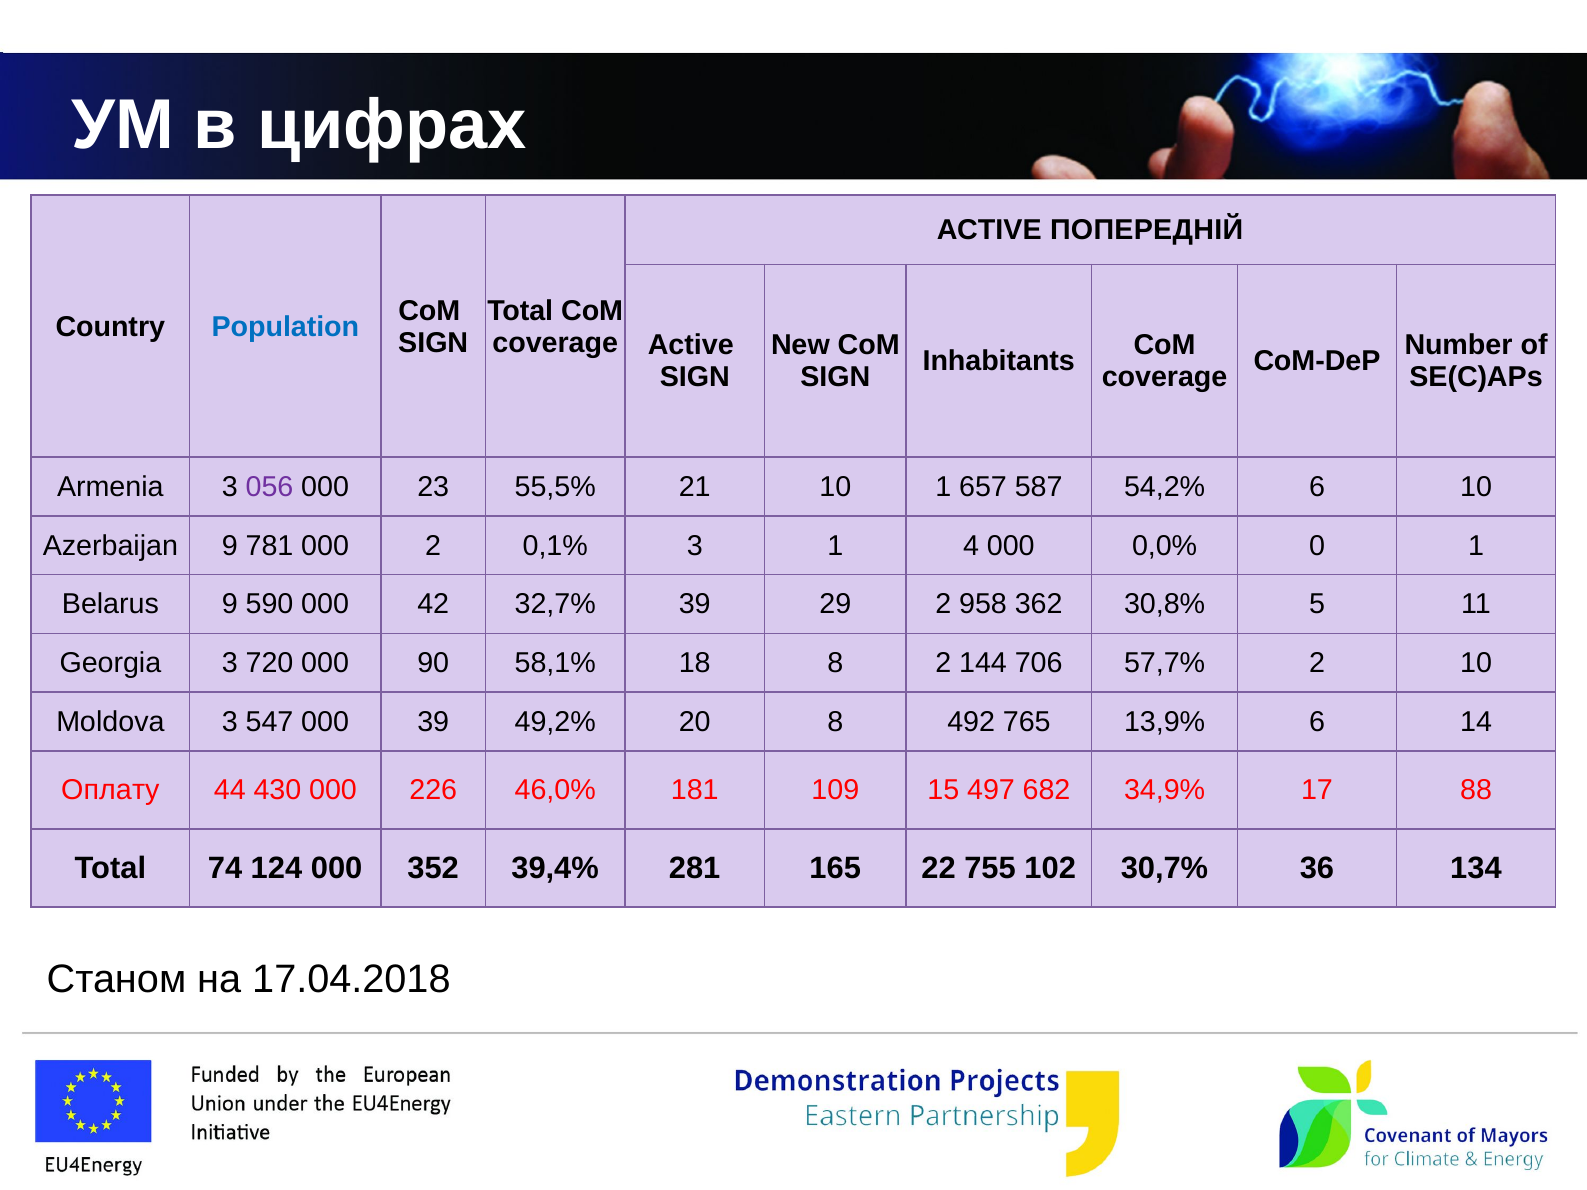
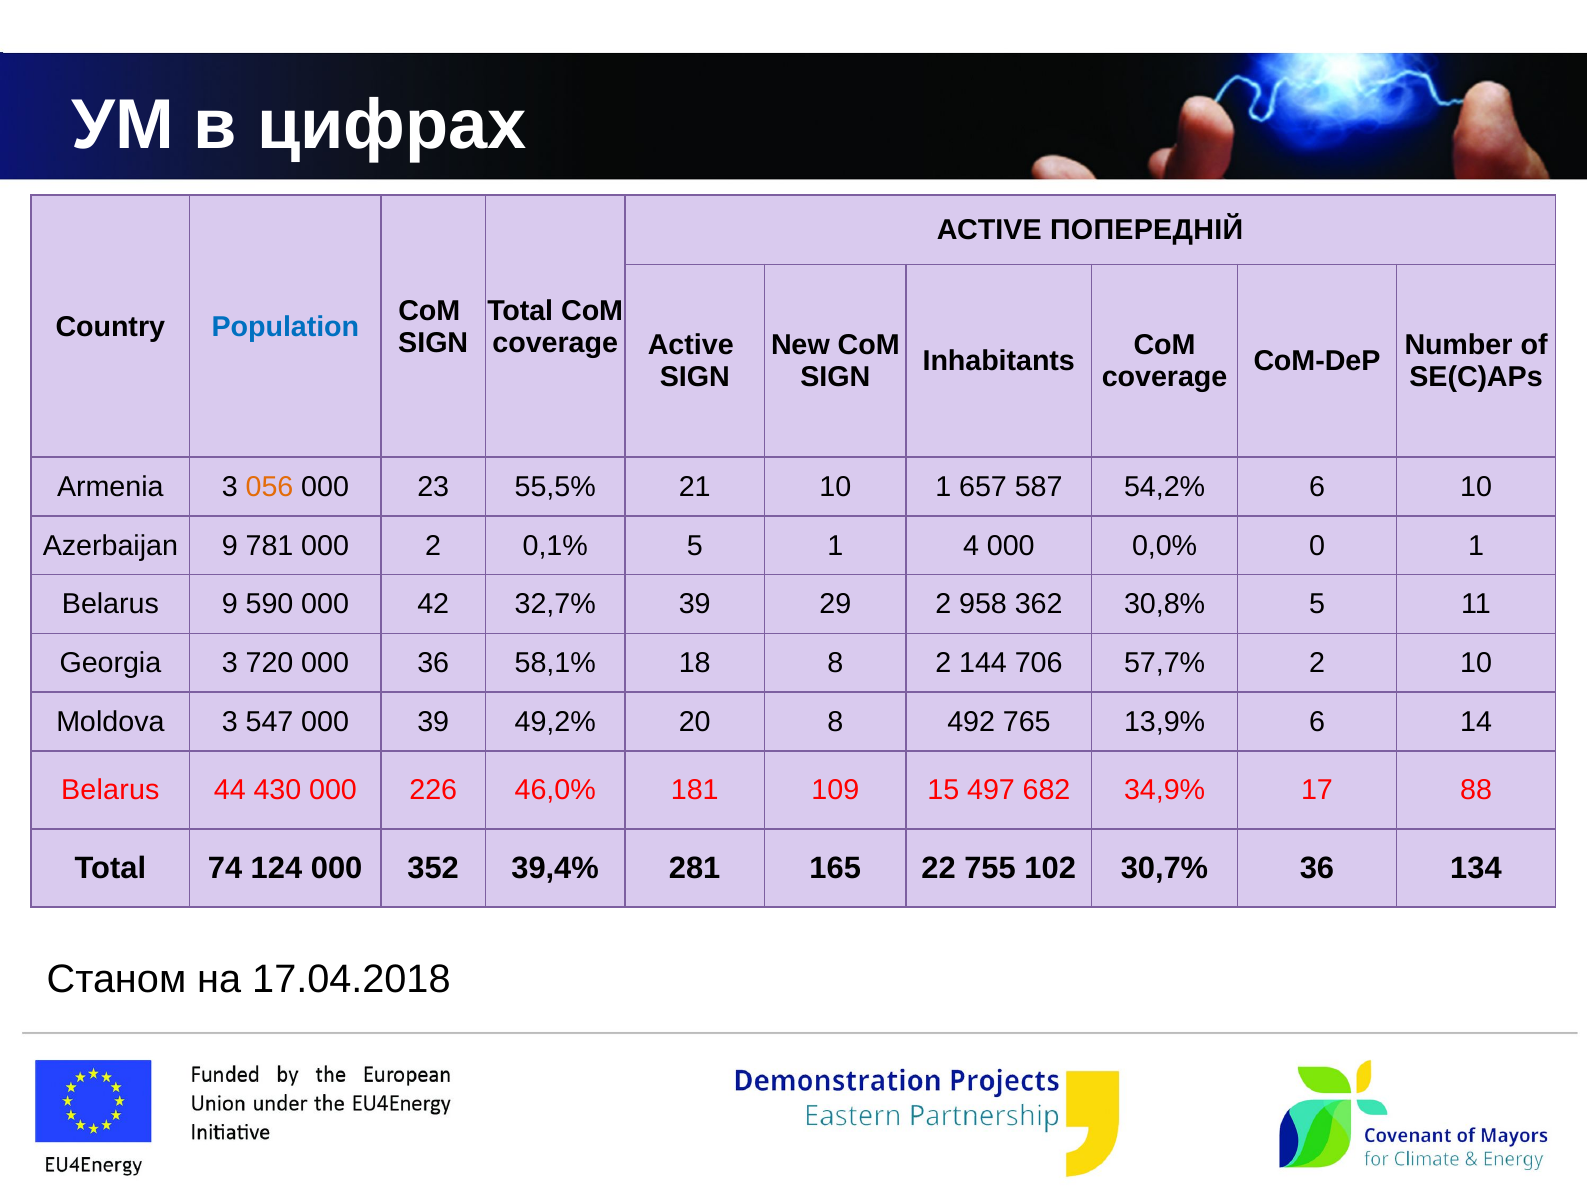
056 colour: purple -> orange (270, 487)
0,1% 3: 3 -> 5 (695, 546)
000 90: 90 -> 36 (433, 663)
Оплату: Оплату -> Belarus (110, 791)
